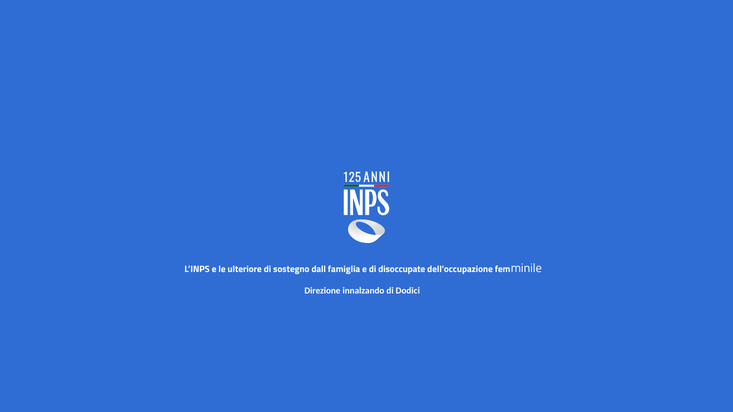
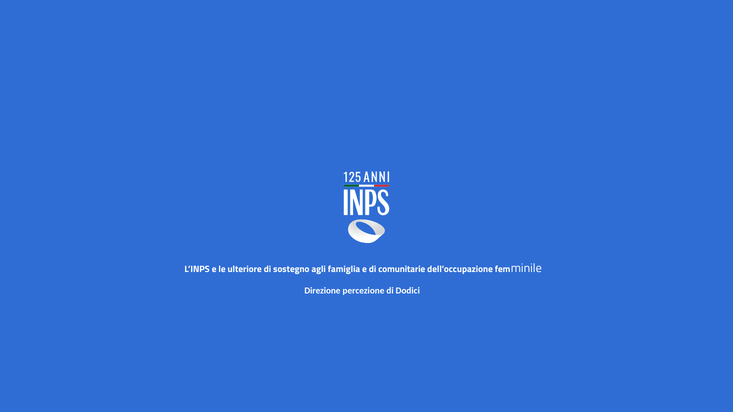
dall: dall -> agli (319, 269)
disoccupate: disoccupate -> comunitarie (402, 269)
innalzando: innalzando -> percezione (363, 291)
